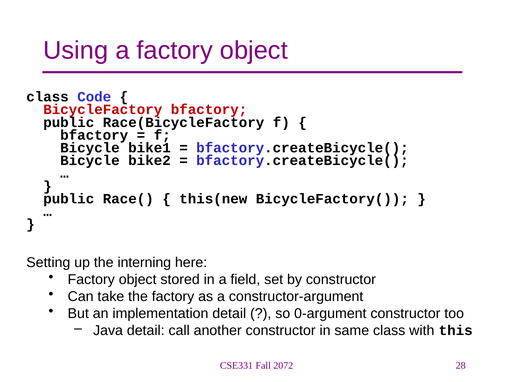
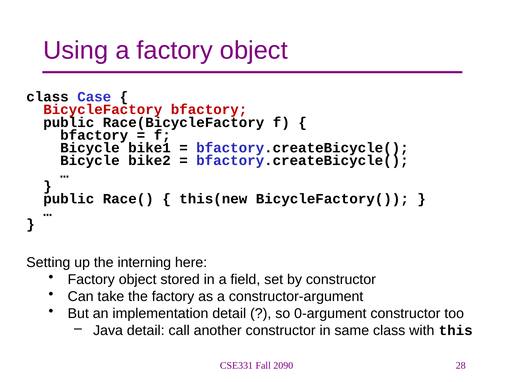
Code: Code -> Case (94, 97)
2072: 2072 -> 2090 (283, 365)
